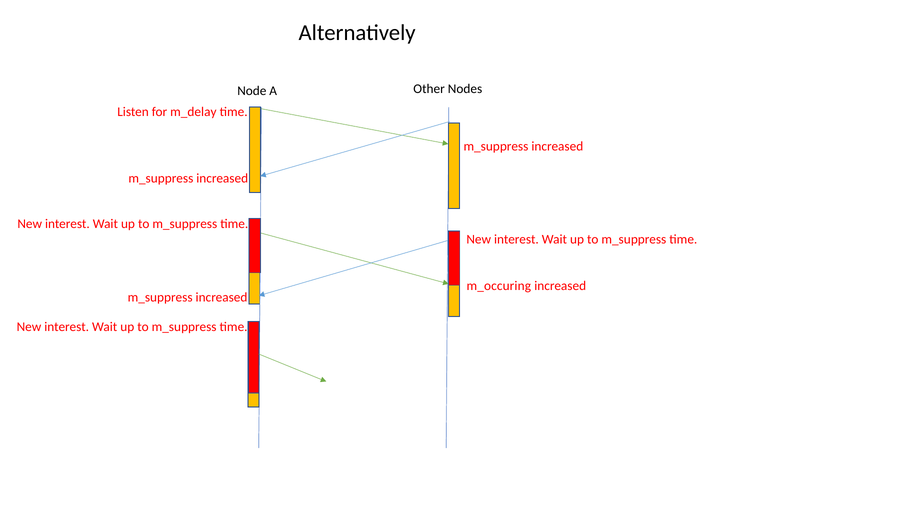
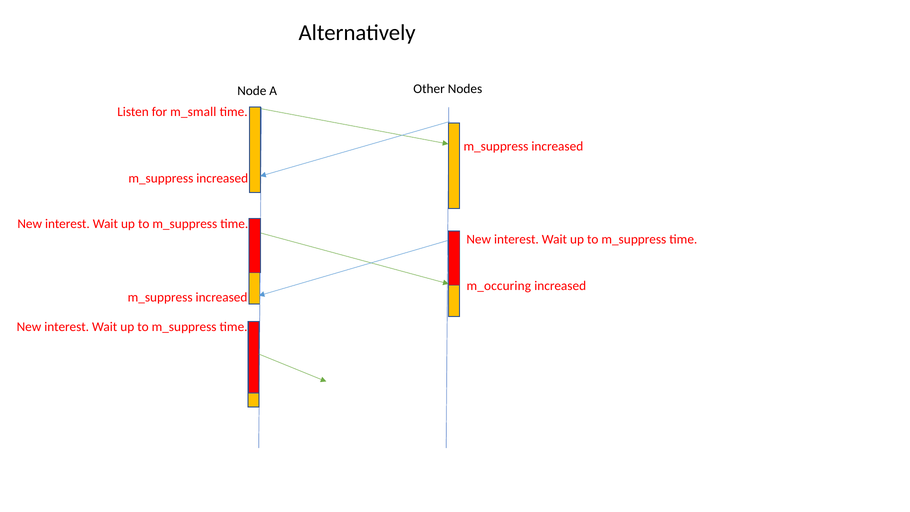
m_delay: m_delay -> m_small (193, 112)
